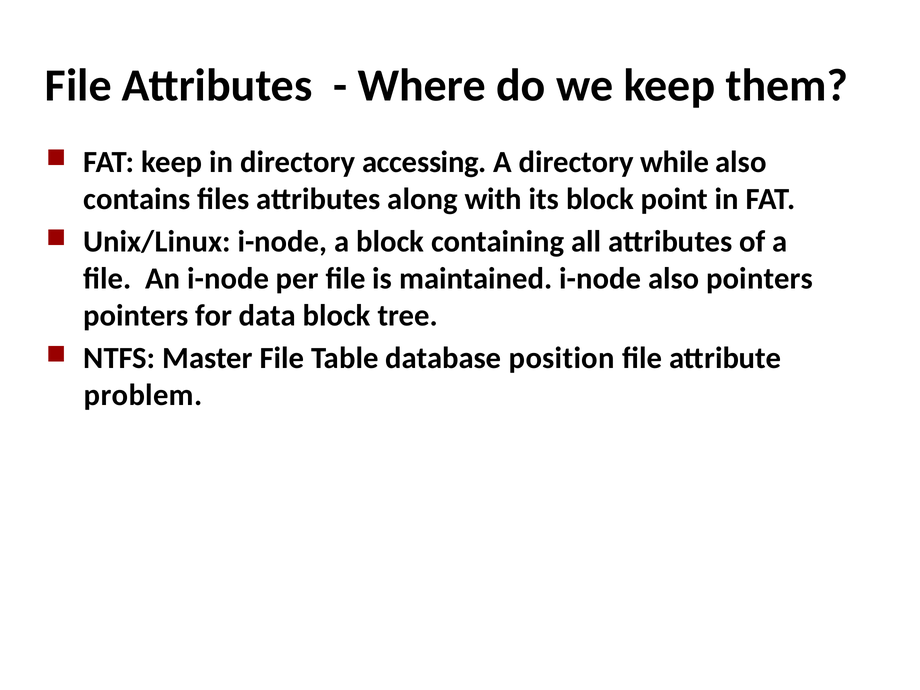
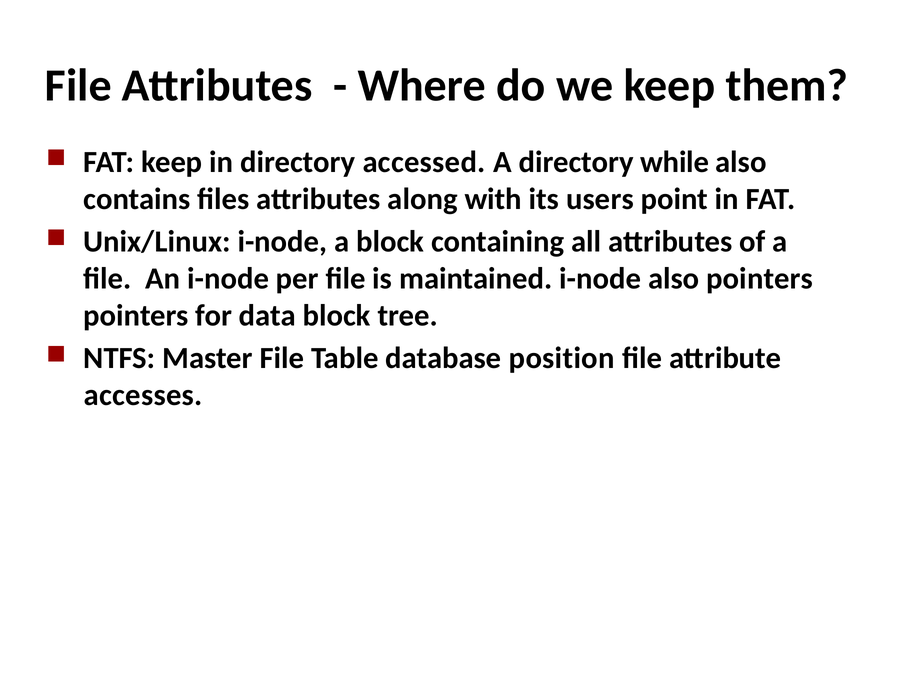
accessing: accessing -> accessed (424, 162)
its block: block -> users (600, 199)
problem: problem -> accesses (143, 395)
